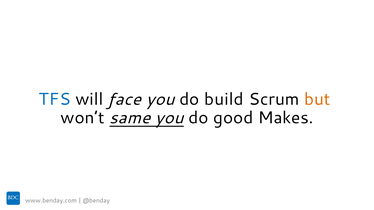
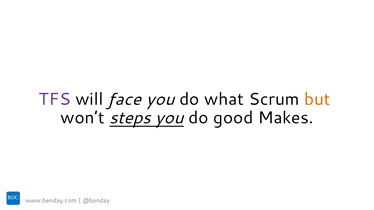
TFS colour: blue -> purple (55, 99)
build: build -> what (224, 99)
same: same -> steps (130, 118)
